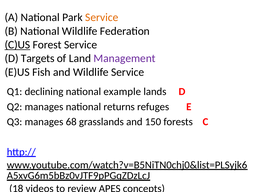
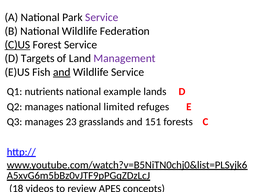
Service colour: orange -> purple (102, 17)
and underline: none -> present (62, 72)
declining: declining -> nutrients (44, 92)
returns: returns -> limited (119, 107)
68: 68 -> 23 (71, 122)
150: 150 -> 151 (153, 122)
